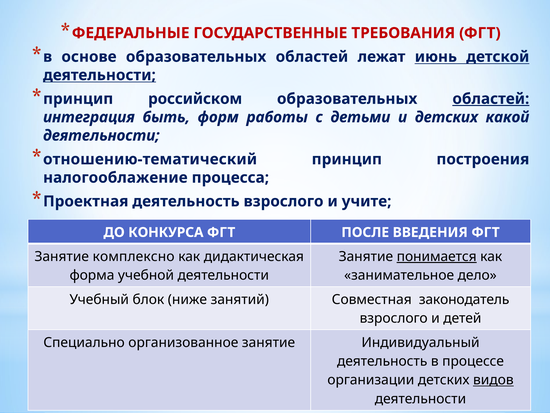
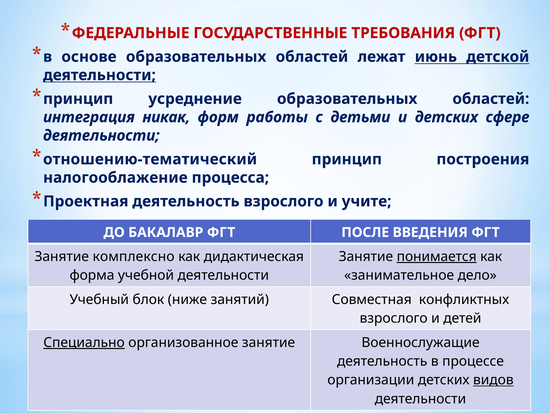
российском: российском -> усреднение (195, 99)
областей underline: present -> none (491, 99)
быть: быть -> никак (166, 117)
какой: какой -> сфере (507, 117)
КОНКУРСА: КОНКУРСА -> БАКАЛАВР (166, 232)
законодатель: законодатель -> конфликтных (464, 299)
Специально underline: none -> present (84, 342)
Индивидуальный: Индивидуальный -> Военнослужащие (421, 342)
